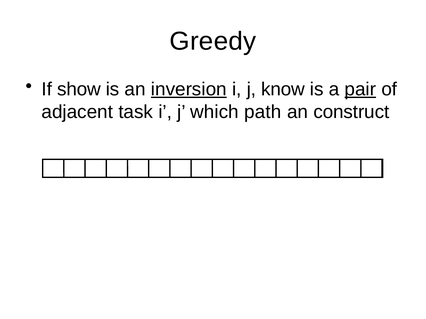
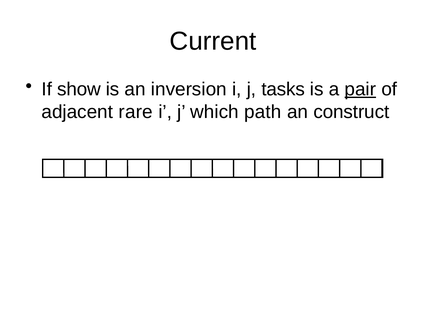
Greedy: Greedy -> Current (213, 41)
inversion underline: present -> none (189, 89)
know: know -> tasks (283, 89)
task: task -> rare (136, 112)
